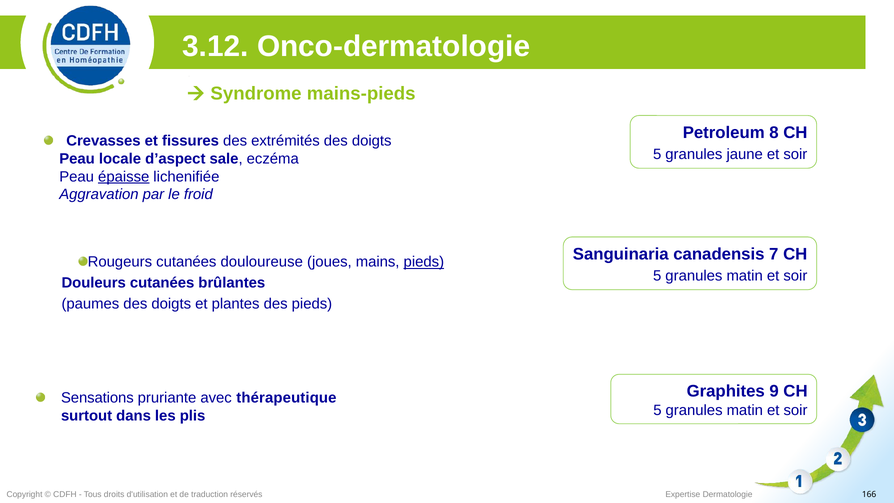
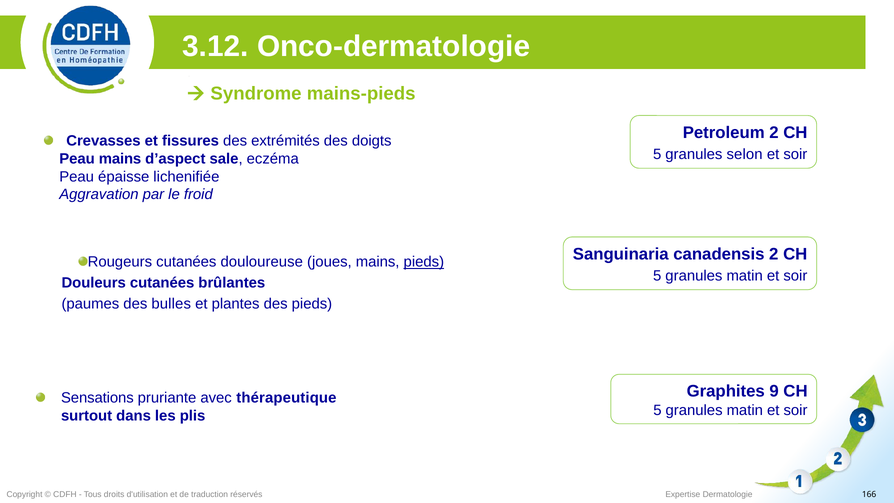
Petroleum 8: 8 -> 2 (774, 133)
jaune: jaune -> selon (745, 154)
Peau locale: locale -> mains (120, 159)
épaisse underline: present -> none (124, 177)
canadensis 7: 7 -> 2 (774, 254)
paumes des doigts: doigts -> bulles (171, 304)
